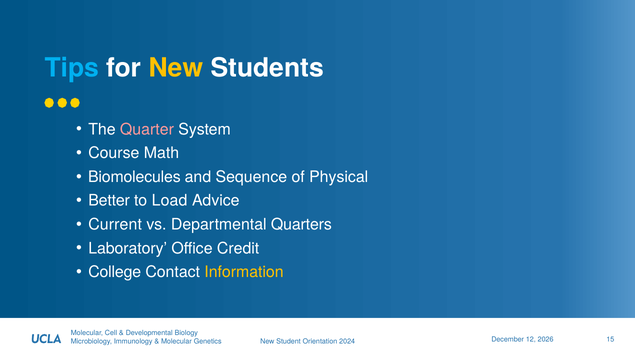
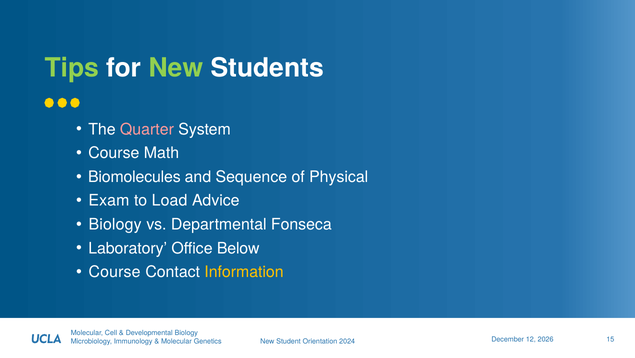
Tips colour: light blue -> light green (72, 68)
New colour: yellow -> light green (176, 68)
Better: Better -> Exam (109, 200)
Current: Current -> Biology (115, 224)
Quarters: Quarters -> Fonseca (301, 224)
Credit: Credit -> Below (238, 248)
College: College -> Course (115, 272)
